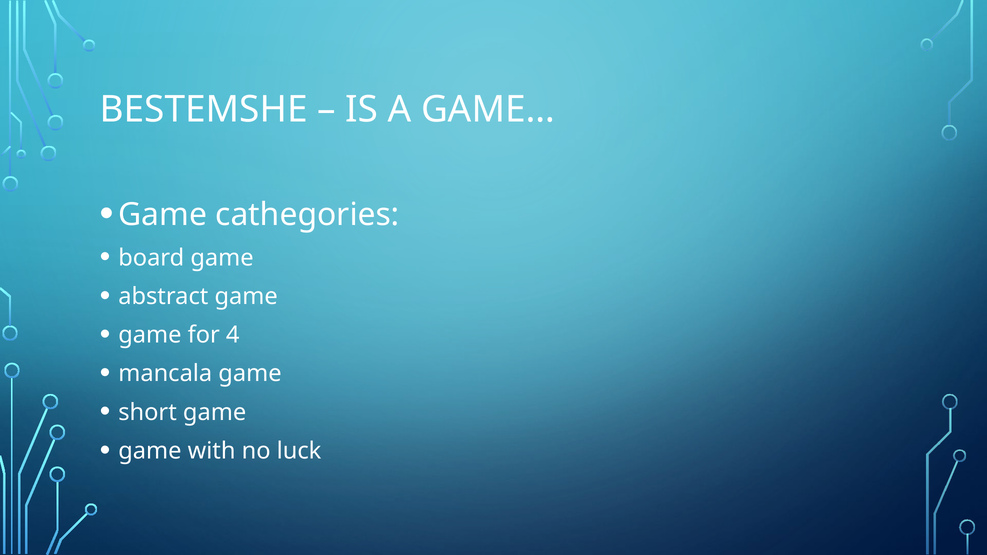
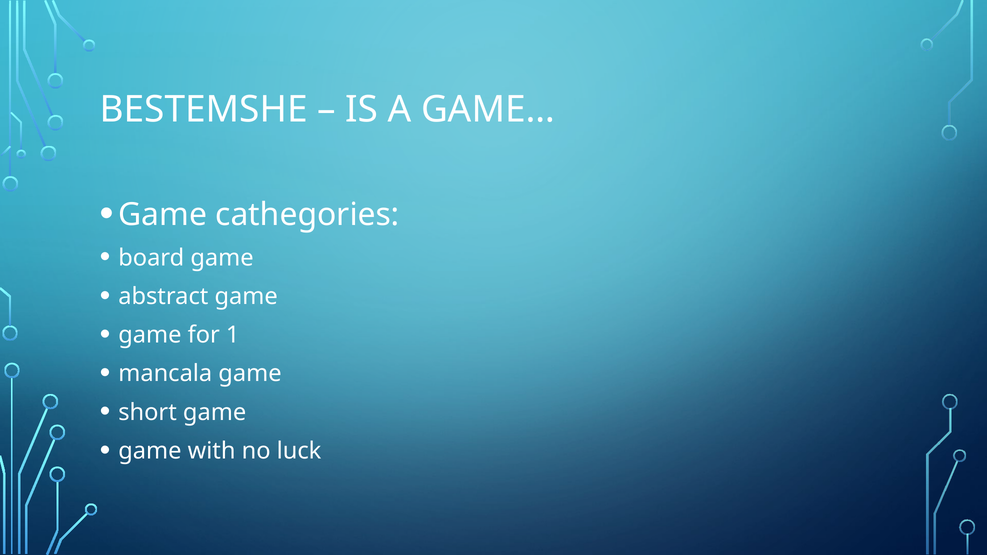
4: 4 -> 1 (233, 335)
